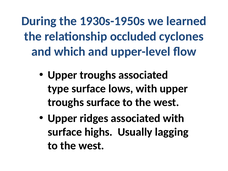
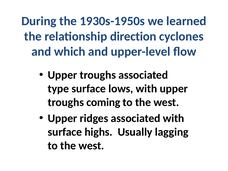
occluded: occluded -> direction (133, 36)
troughs surface: surface -> coming (103, 102)
